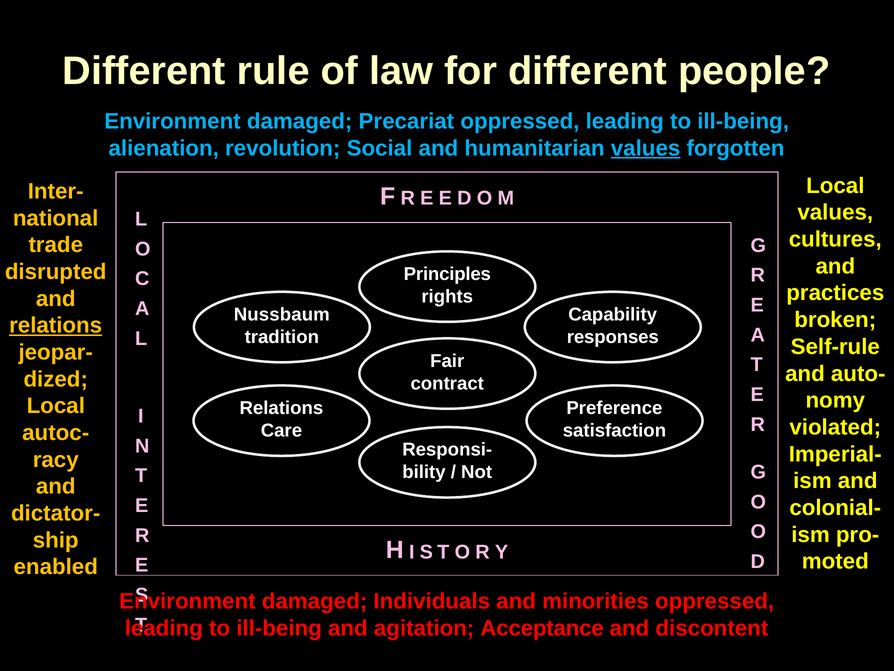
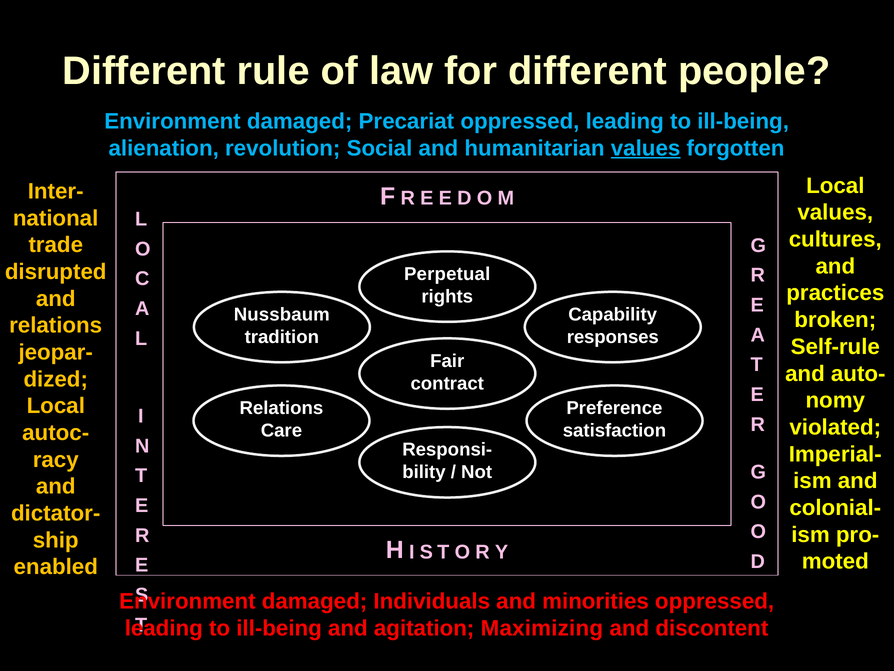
Principles: Principles -> Perpetual (447, 274)
relations underline: present -> none (56, 325)
Acceptance: Acceptance -> Maximizing (542, 628)
